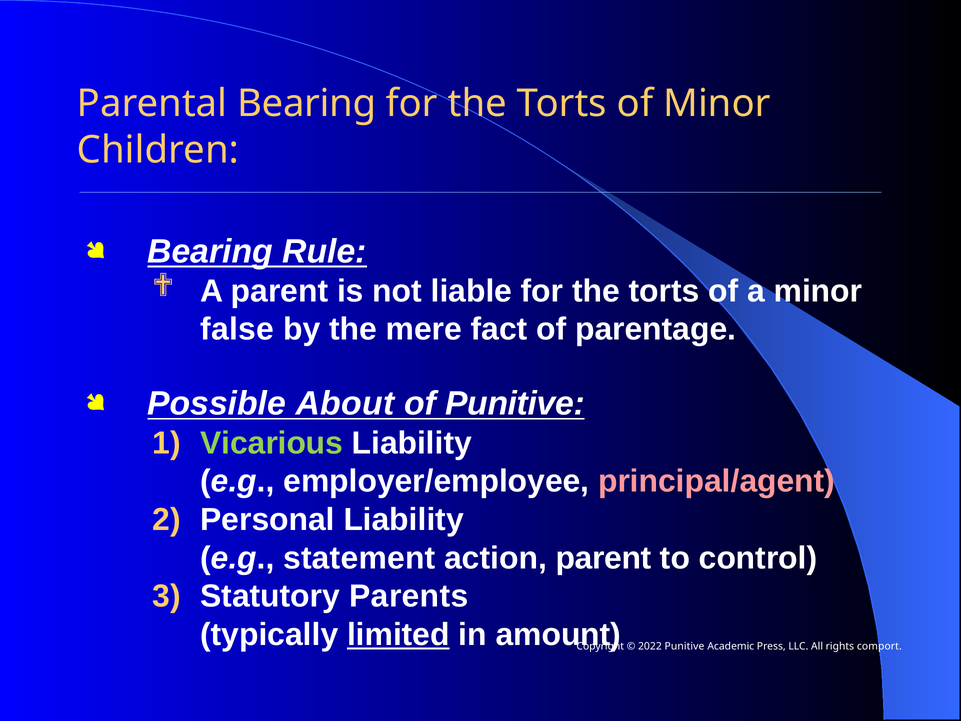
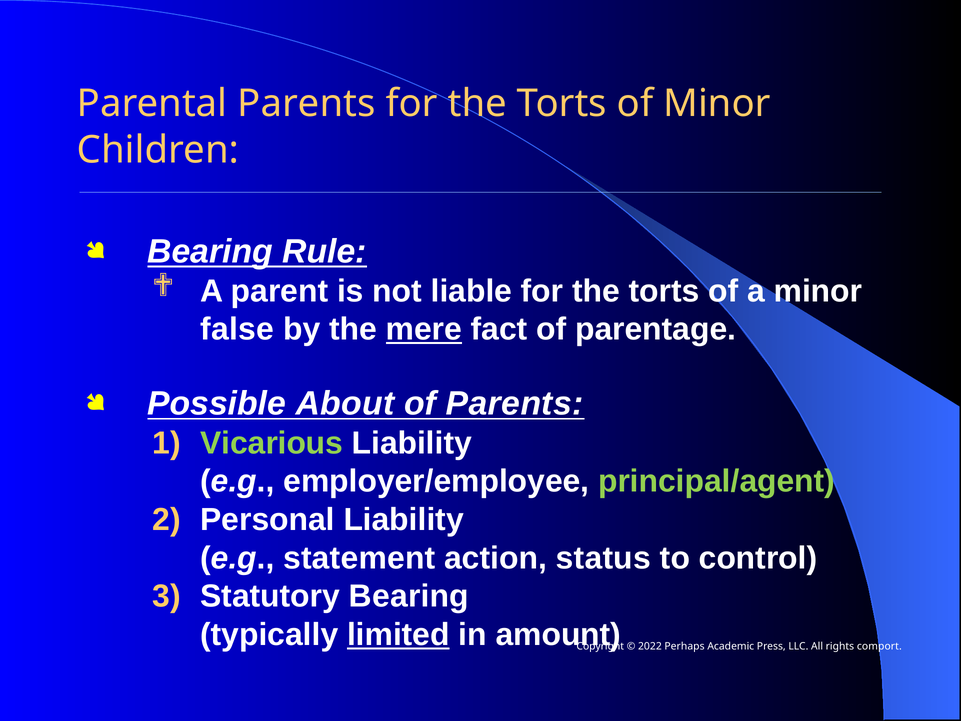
Parental Bearing: Bearing -> Parents (306, 104)
mere underline: none -> present (424, 329)
of Punitive: Punitive -> Parents (515, 404)
principal/agent colour: pink -> light green (717, 481)
action parent: parent -> status (603, 558)
Statutory Parents: Parents -> Bearing (409, 596)
2022 Punitive: Punitive -> Perhaps (685, 646)
